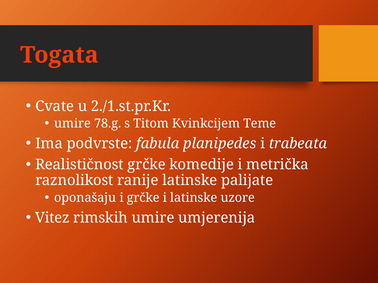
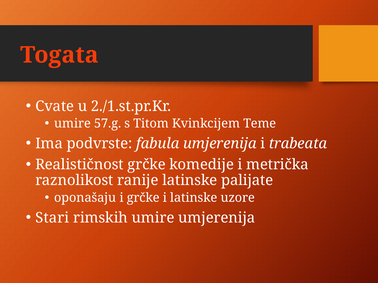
78.g: 78.g -> 57.g (108, 124)
fabula planipedes: planipedes -> umjerenija (220, 144)
Vitez: Vitez -> Stari (52, 218)
